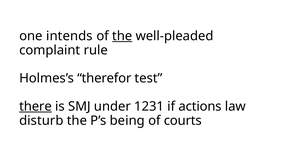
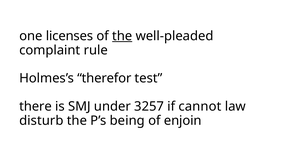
intends: intends -> licenses (70, 36)
there underline: present -> none (36, 106)
1231: 1231 -> 3257 (149, 106)
actions: actions -> cannot (200, 106)
courts: courts -> enjoin (183, 120)
